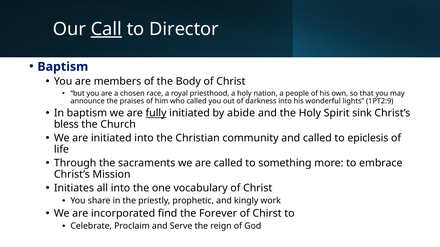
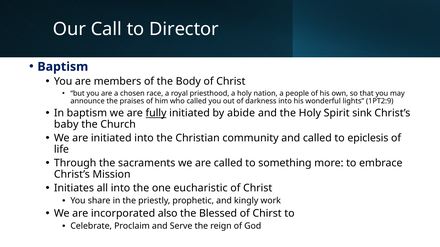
Call underline: present -> none (106, 29)
bless: bless -> baby (66, 125)
vocabulary: vocabulary -> eucharistic (201, 188)
find: find -> also (168, 214)
Forever: Forever -> Blessed (218, 214)
